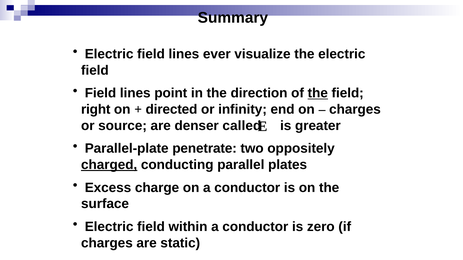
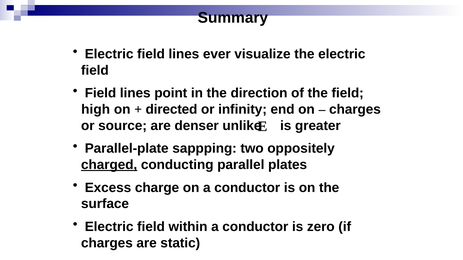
the underline: present -> none (318, 93)
right: right -> high (96, 110)
called: called -> unlike (242, 126)
penetrate: penetrate -> sappping (205, 149)
